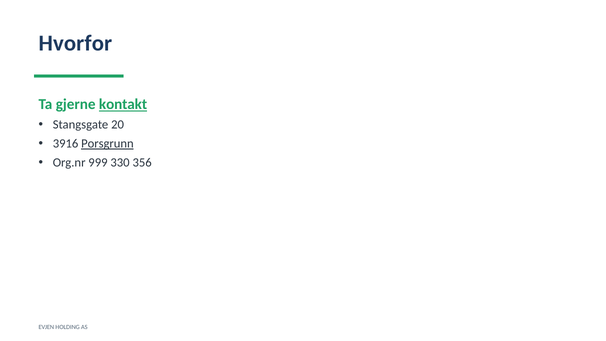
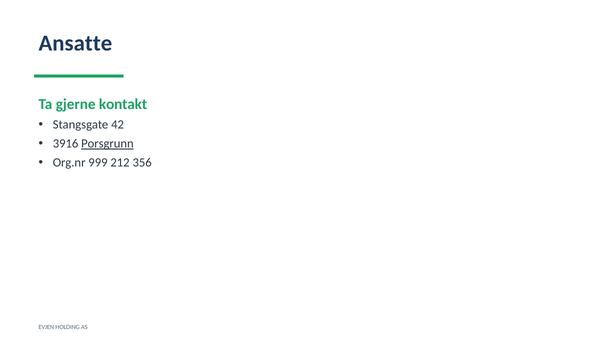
Hvorfor: Hvorfor -> Ansatte (75, 43)
kontakt underline: present -> none (123, 104)
20: 20 -> 42 (118, 125)
330: 330 -> 212 (120, 163)
